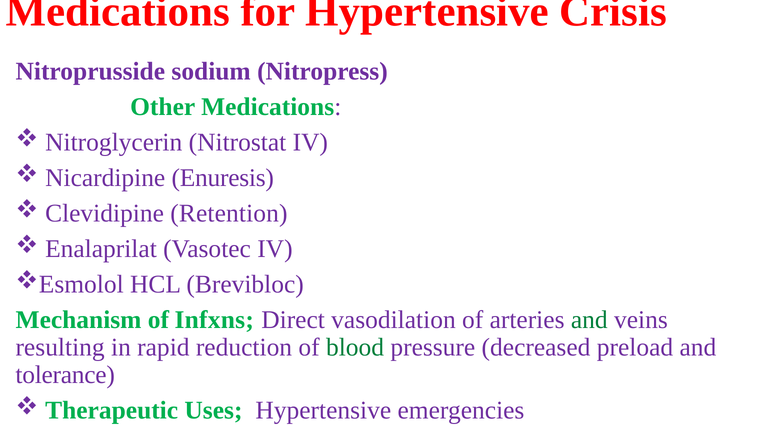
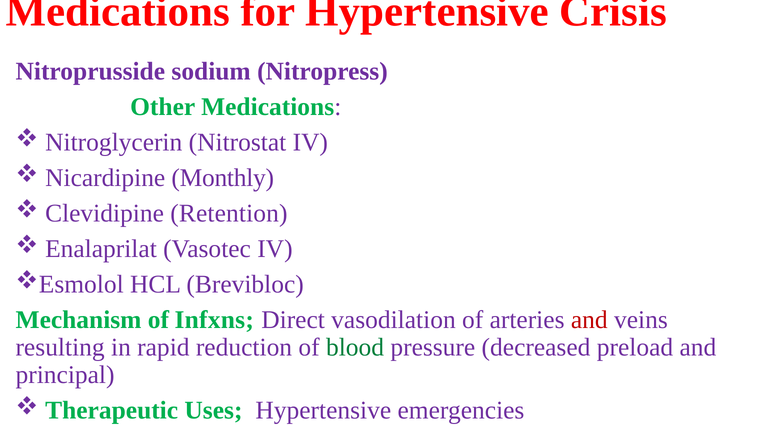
Enuresis: Enuresis -> Monthly (223, 178)
and colour: green -> red (589, 319)
tolerance: tolerance -> principal (65, 375)
